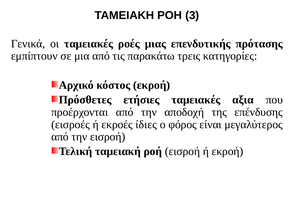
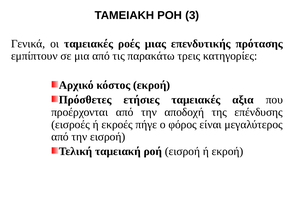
ίδιες: ίδιες -> πήγε (146, 125)
